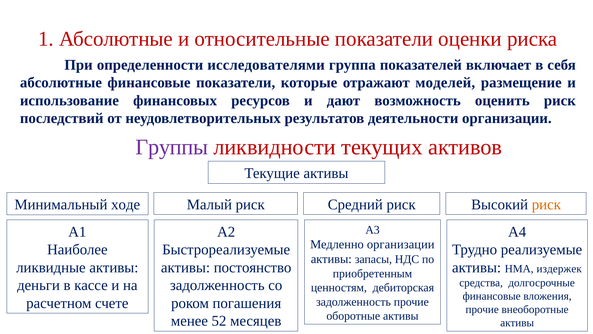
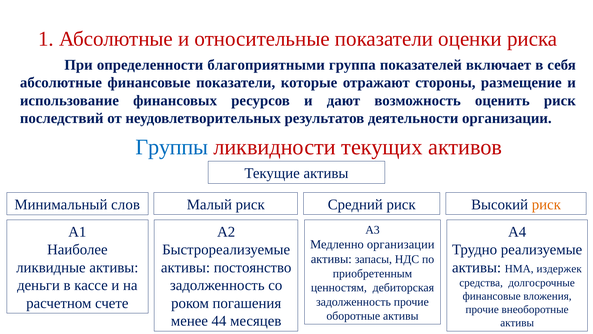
исследователями: исследователями -> благоприятными (266, 65)
моделей: моделей -> стороны (445, 83)
Группы colour: purple -> blue (172, 147)
ходе: ходе -> слов (126, 204)
52: 52 -> 44 (219, 321)
